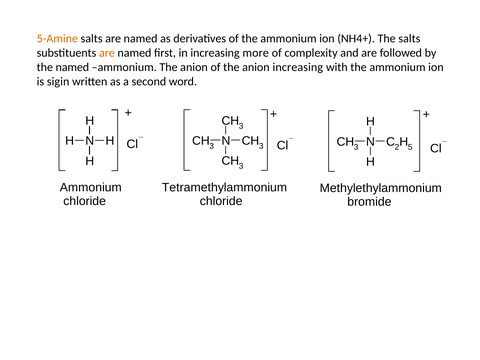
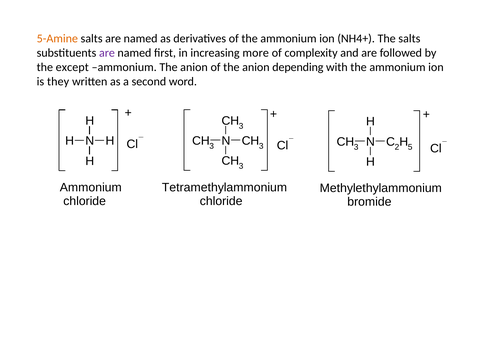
are colour: orange -> purple (107, 53)
the named: named -> except (72, 67)
anion increasing: increasing -> depending (298, 67)
sigin: sigin -> they (58, 82)
